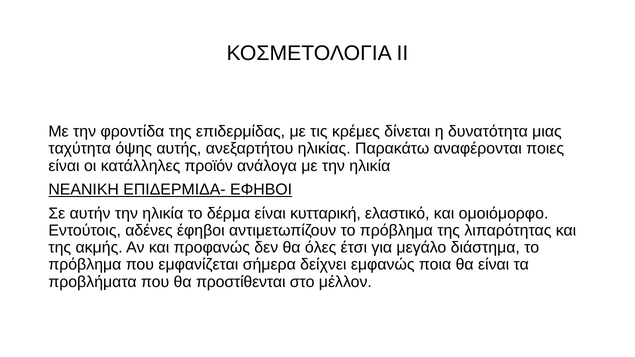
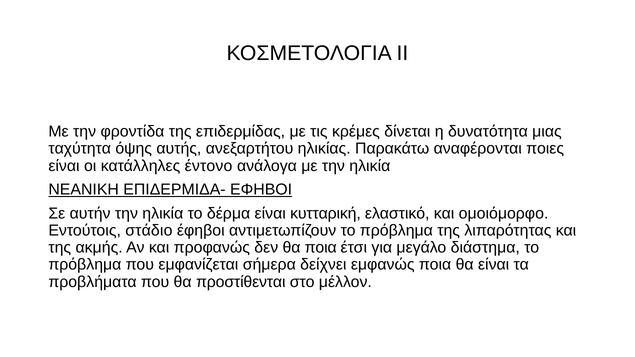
προϊόν: προϊόν -> έντονο (209, 166)
αδένες: αδένες -> στάδιο (149, 231)
θα όλες: όλες -> ποια (321, 248)
